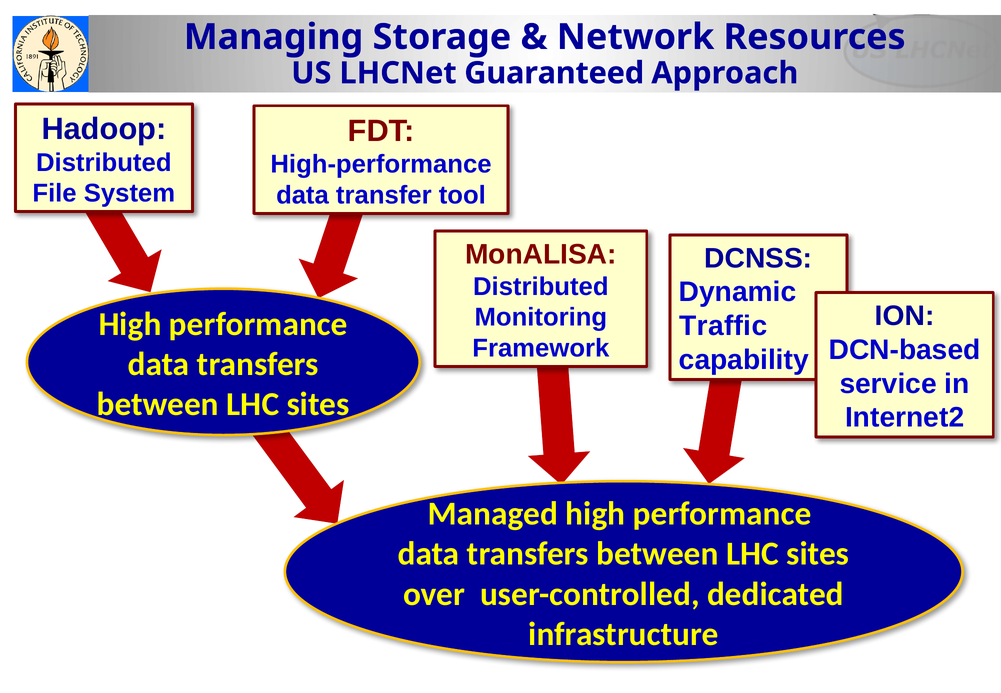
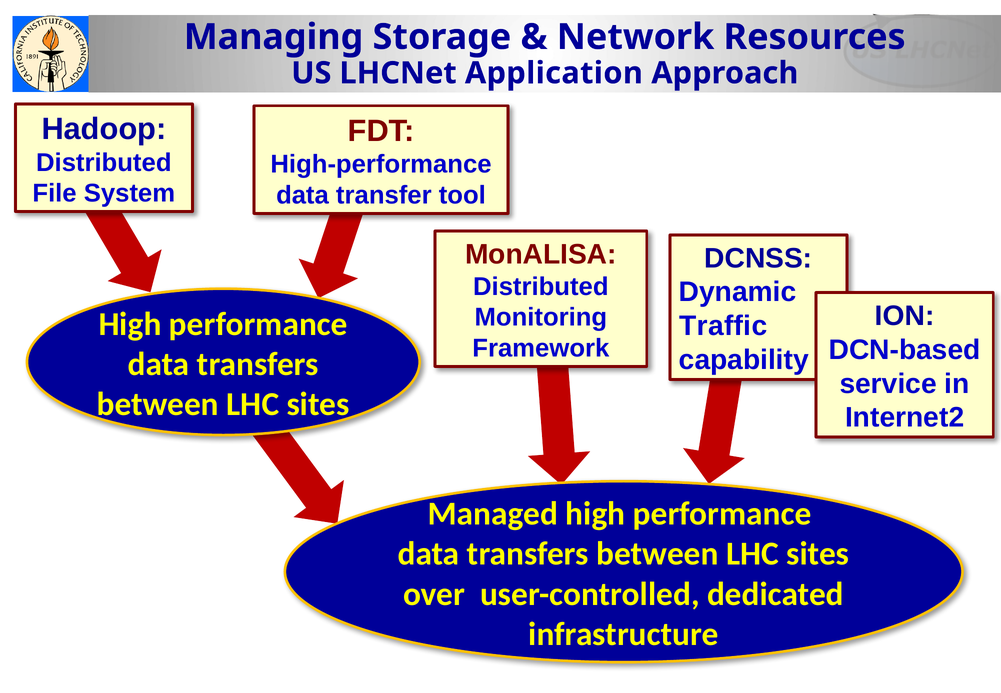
Guaranteed: Guaranteed -> Application (554, 73)
